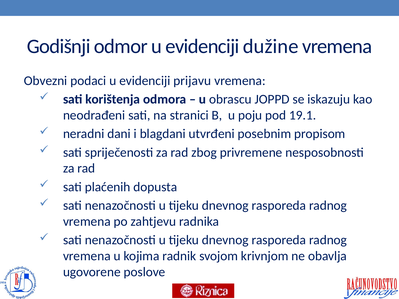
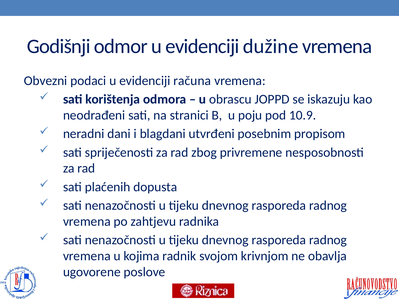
prijavu: prijavu -> računa (192, 81)
19.1: 19.1 -> 10.9 (303, 115)
